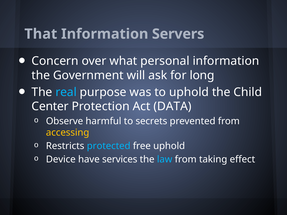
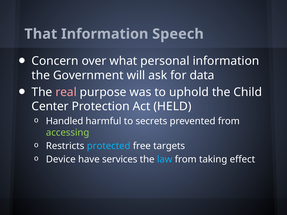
Servers: Servers -> Speech (178, 34)
long: long -> data (202, 75)
real colour: light blue -> pink (66, 92)
DATA: DATA -> HELD (173, 107)
Observe: Observe -> Handled (65, 121)
accessing colour: yellow -> light green (68, 133)
free uphold: uphold -> targets (169, 146)
